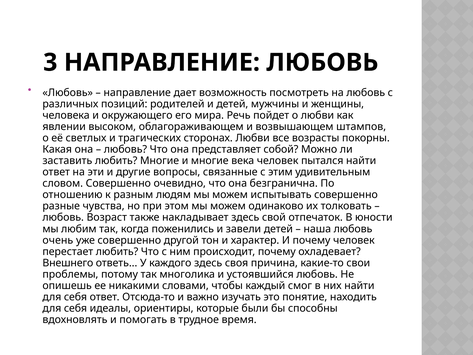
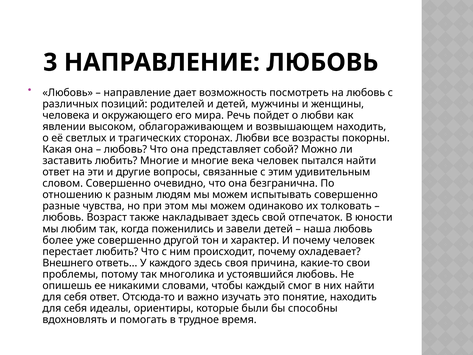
возвышающем штампов: штампов -> находить (361, 127)
очень: очень -> более (58, 240)
